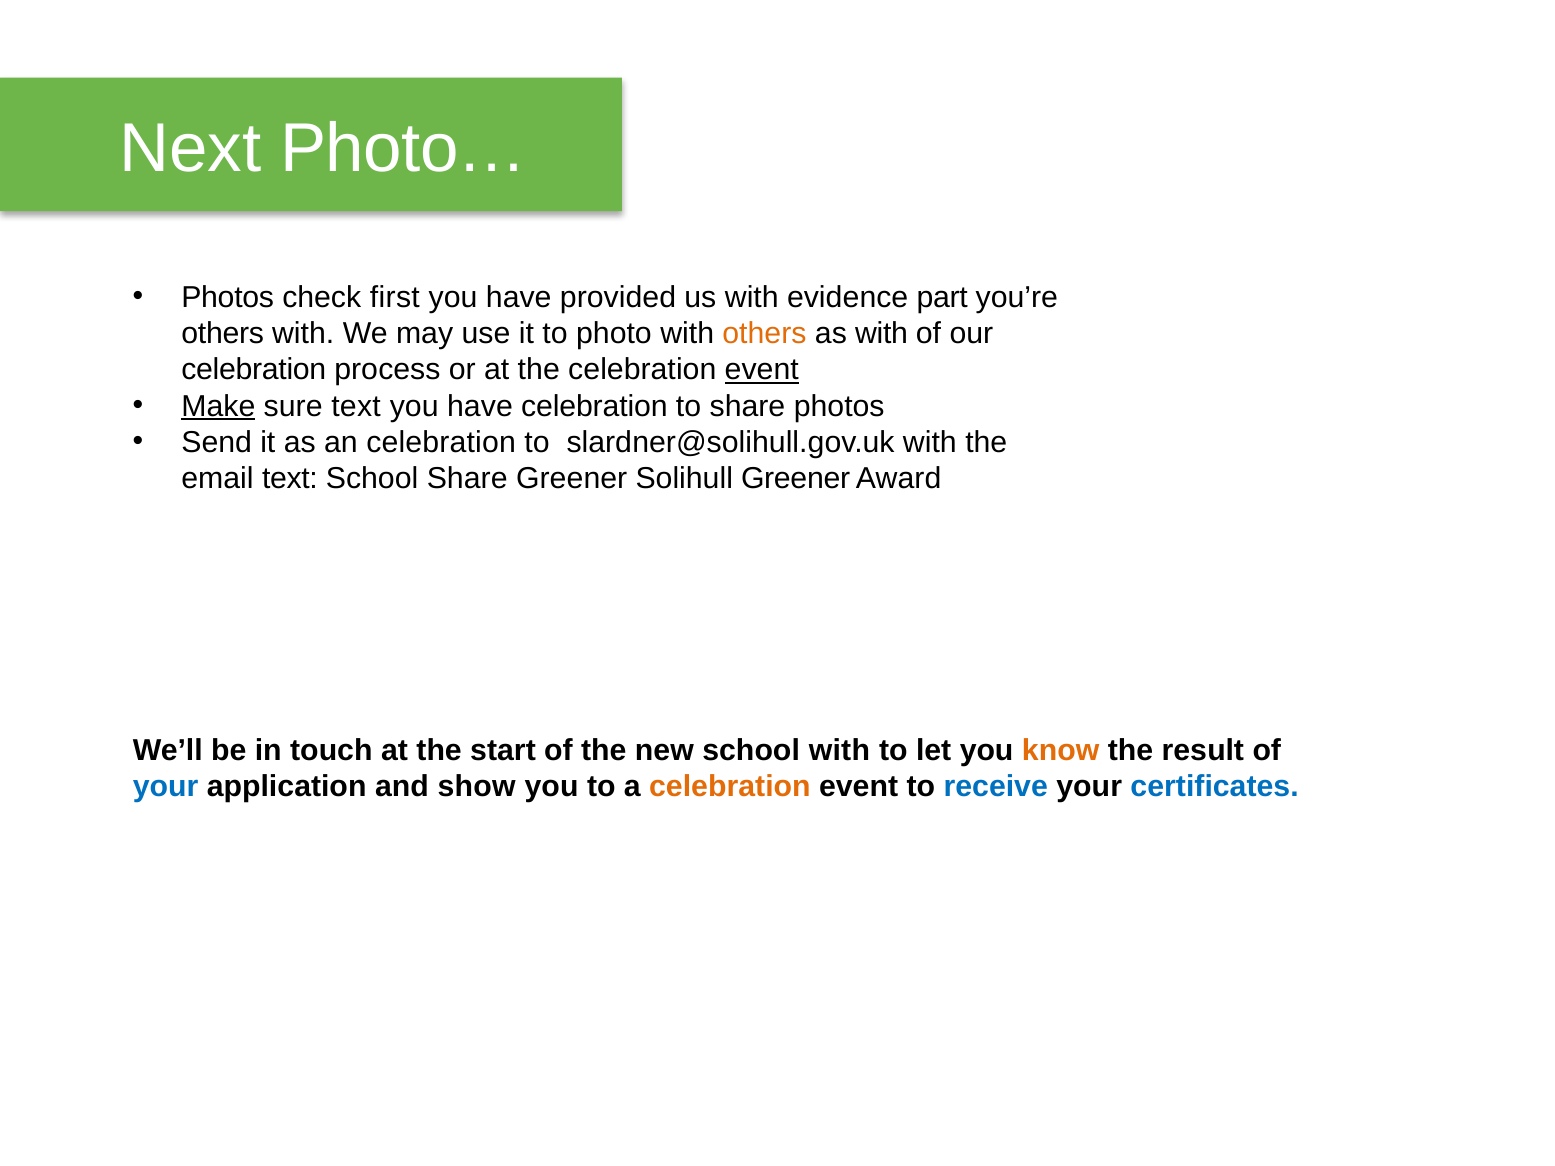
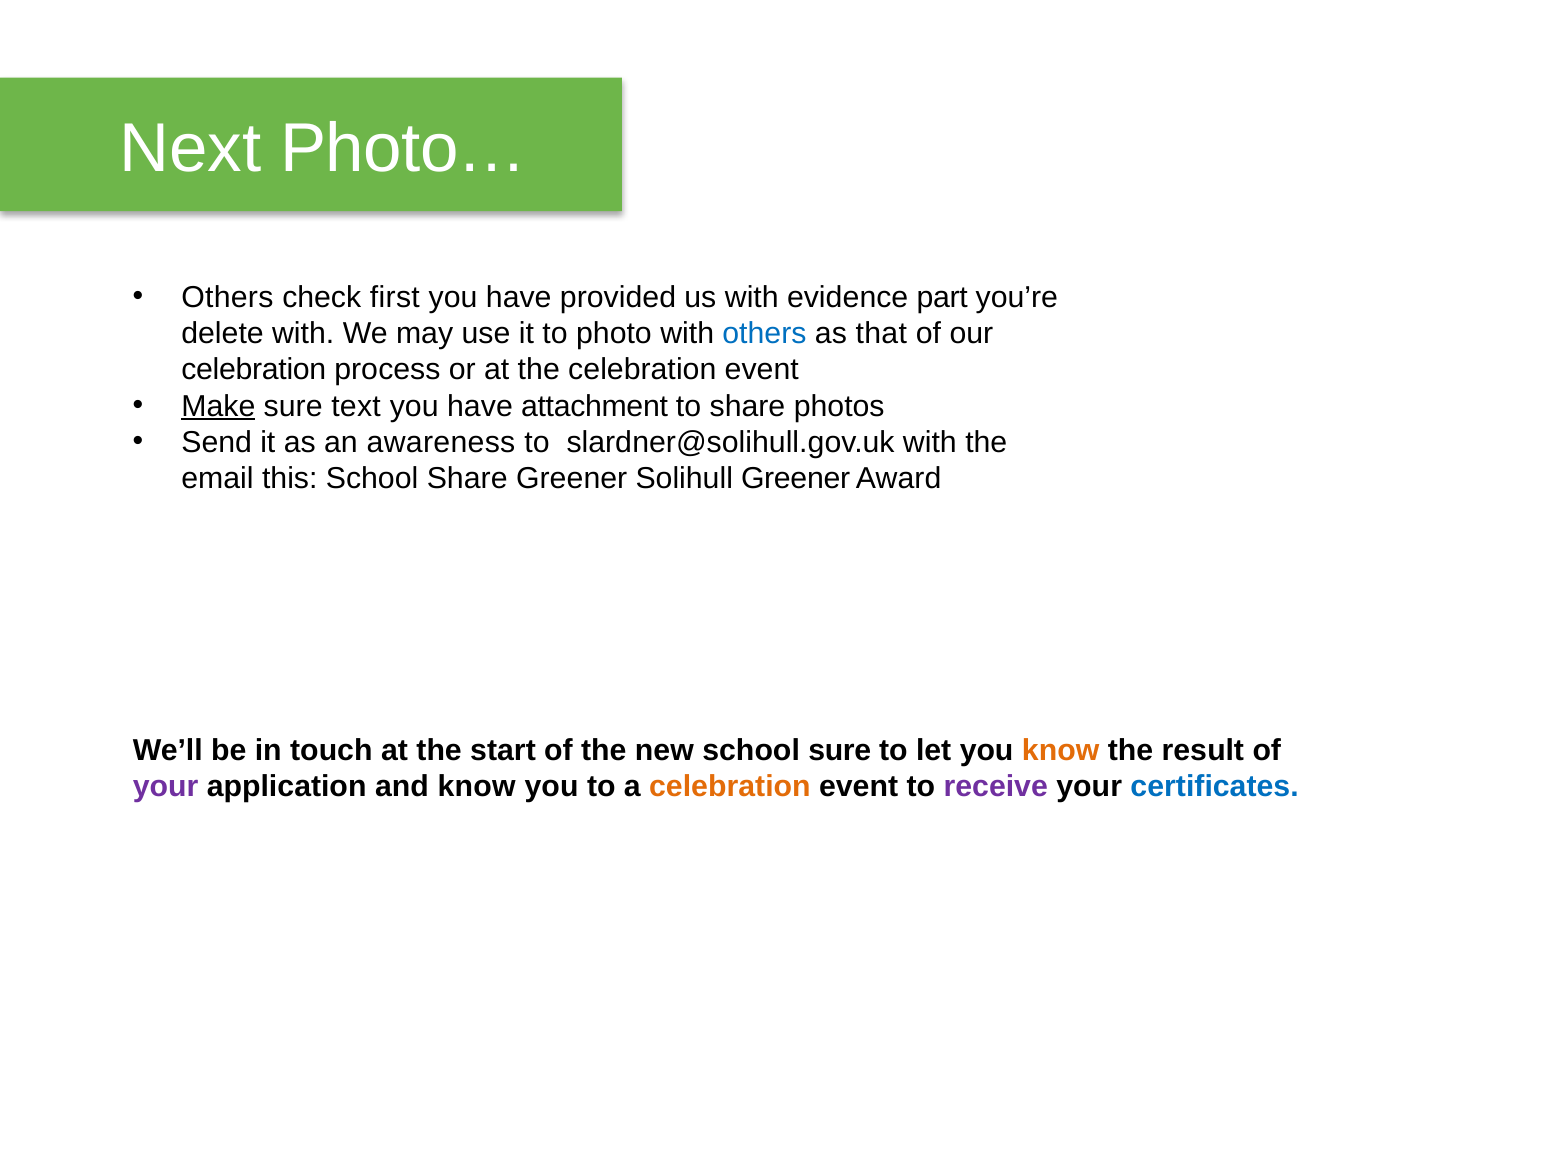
Photos: Photos -> Others (227, 297)
others: others -> delete (223, 334)
others colour: orange -> blue (764, 334)
as with: with -> that (881, 334)
event underline: present -> none (762, 370)
have celebration: celebration -> attachment (594, 406)
an celebration: celebration -> awareness (441, 443)
email text: text -> this (290, 479)
school with: with -> sure (840, 750)
your colour: blue -> purple (166, 787)
and show: show -> know (477, 787)
receive colour: blue -> purple (996, 787)
